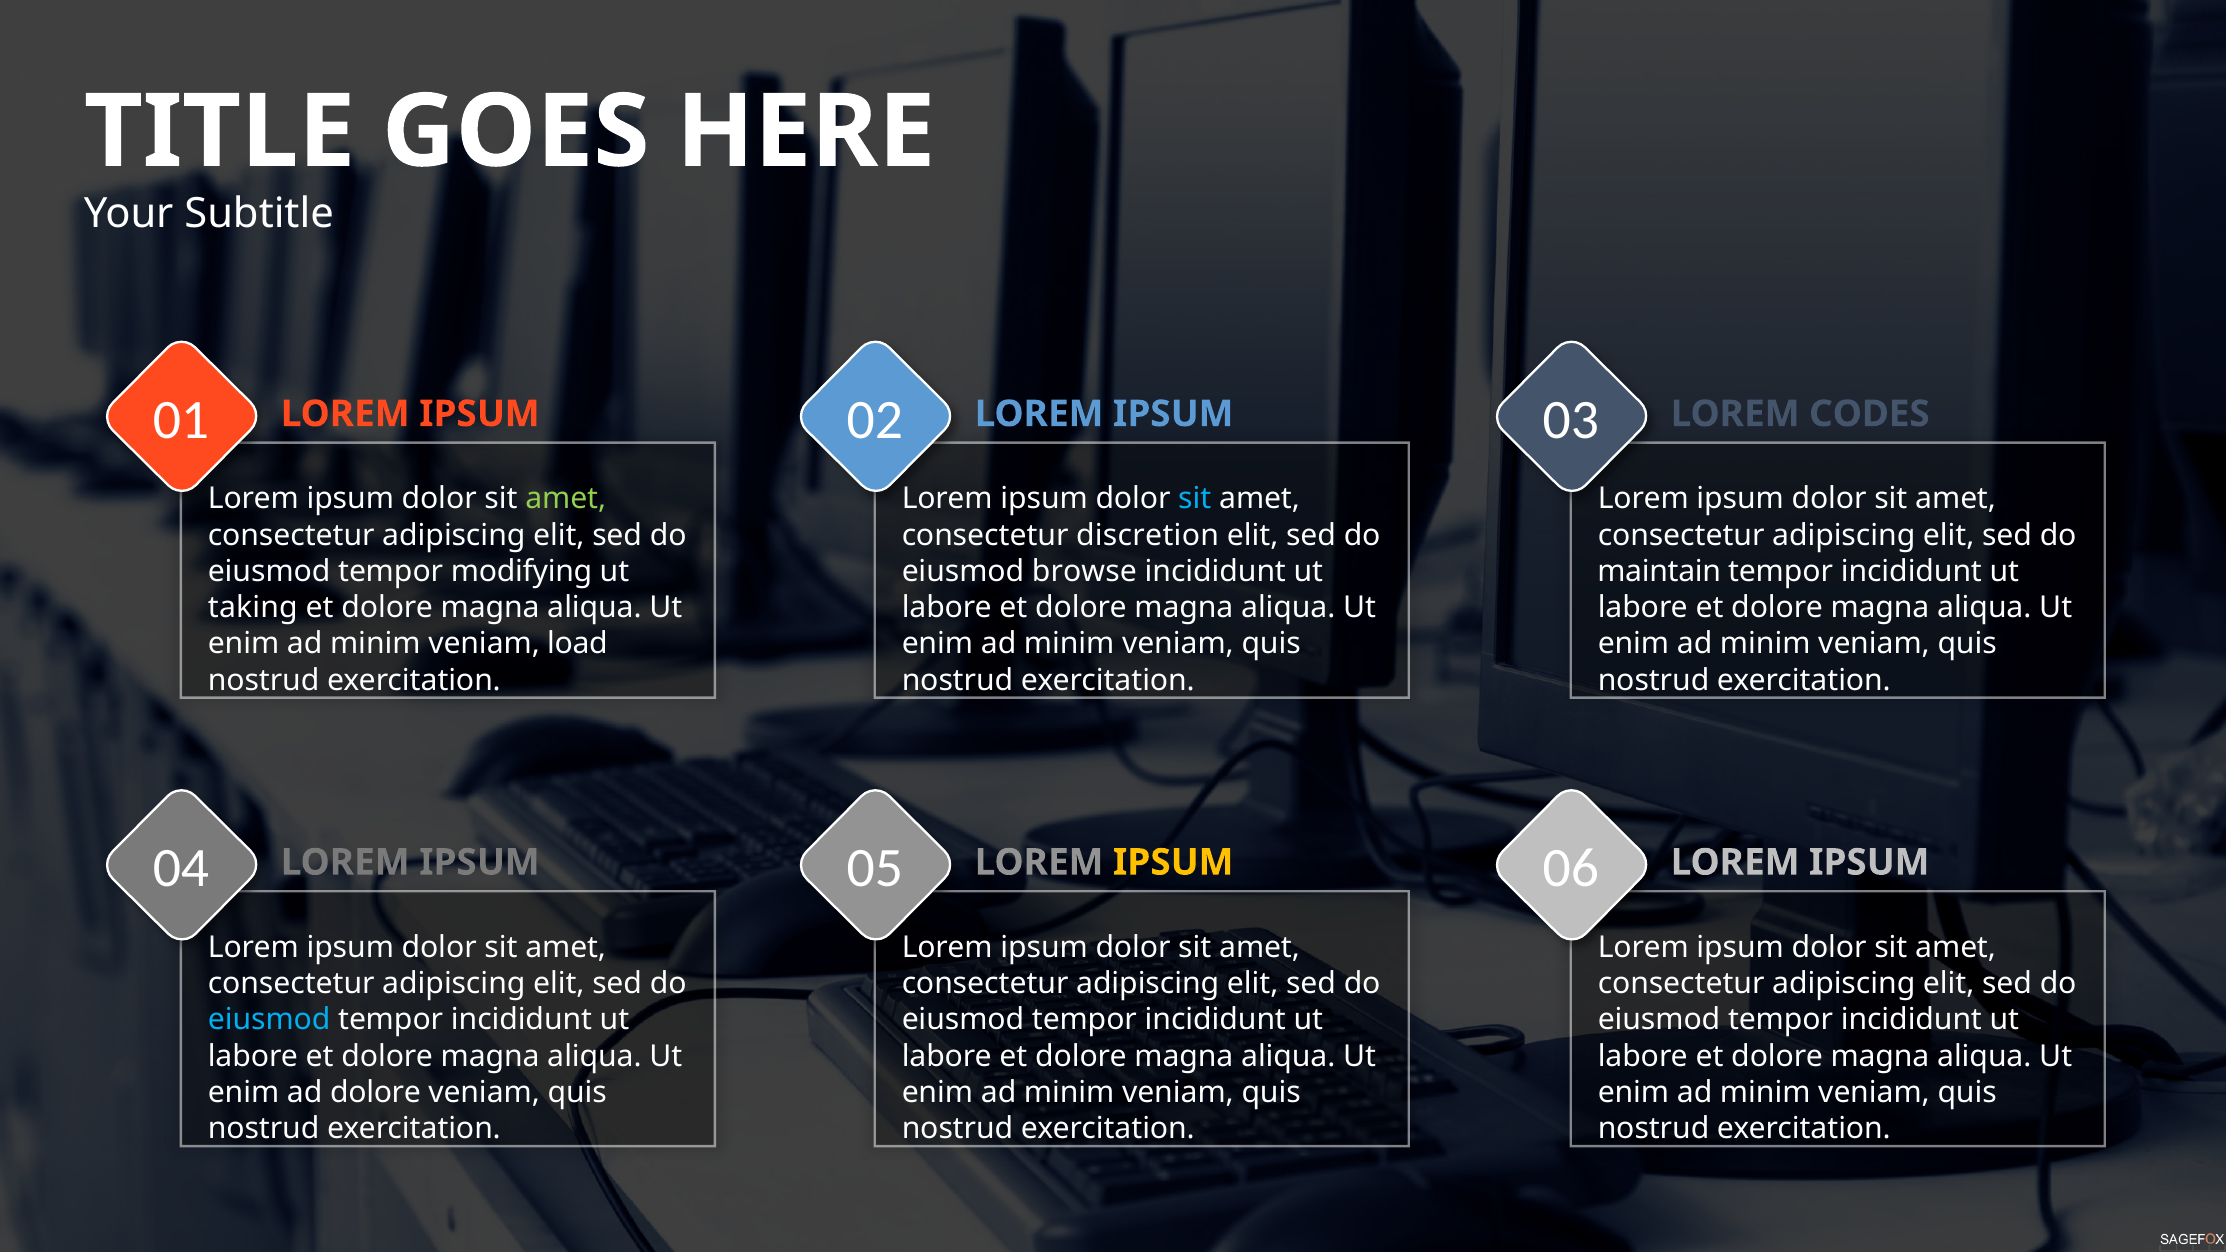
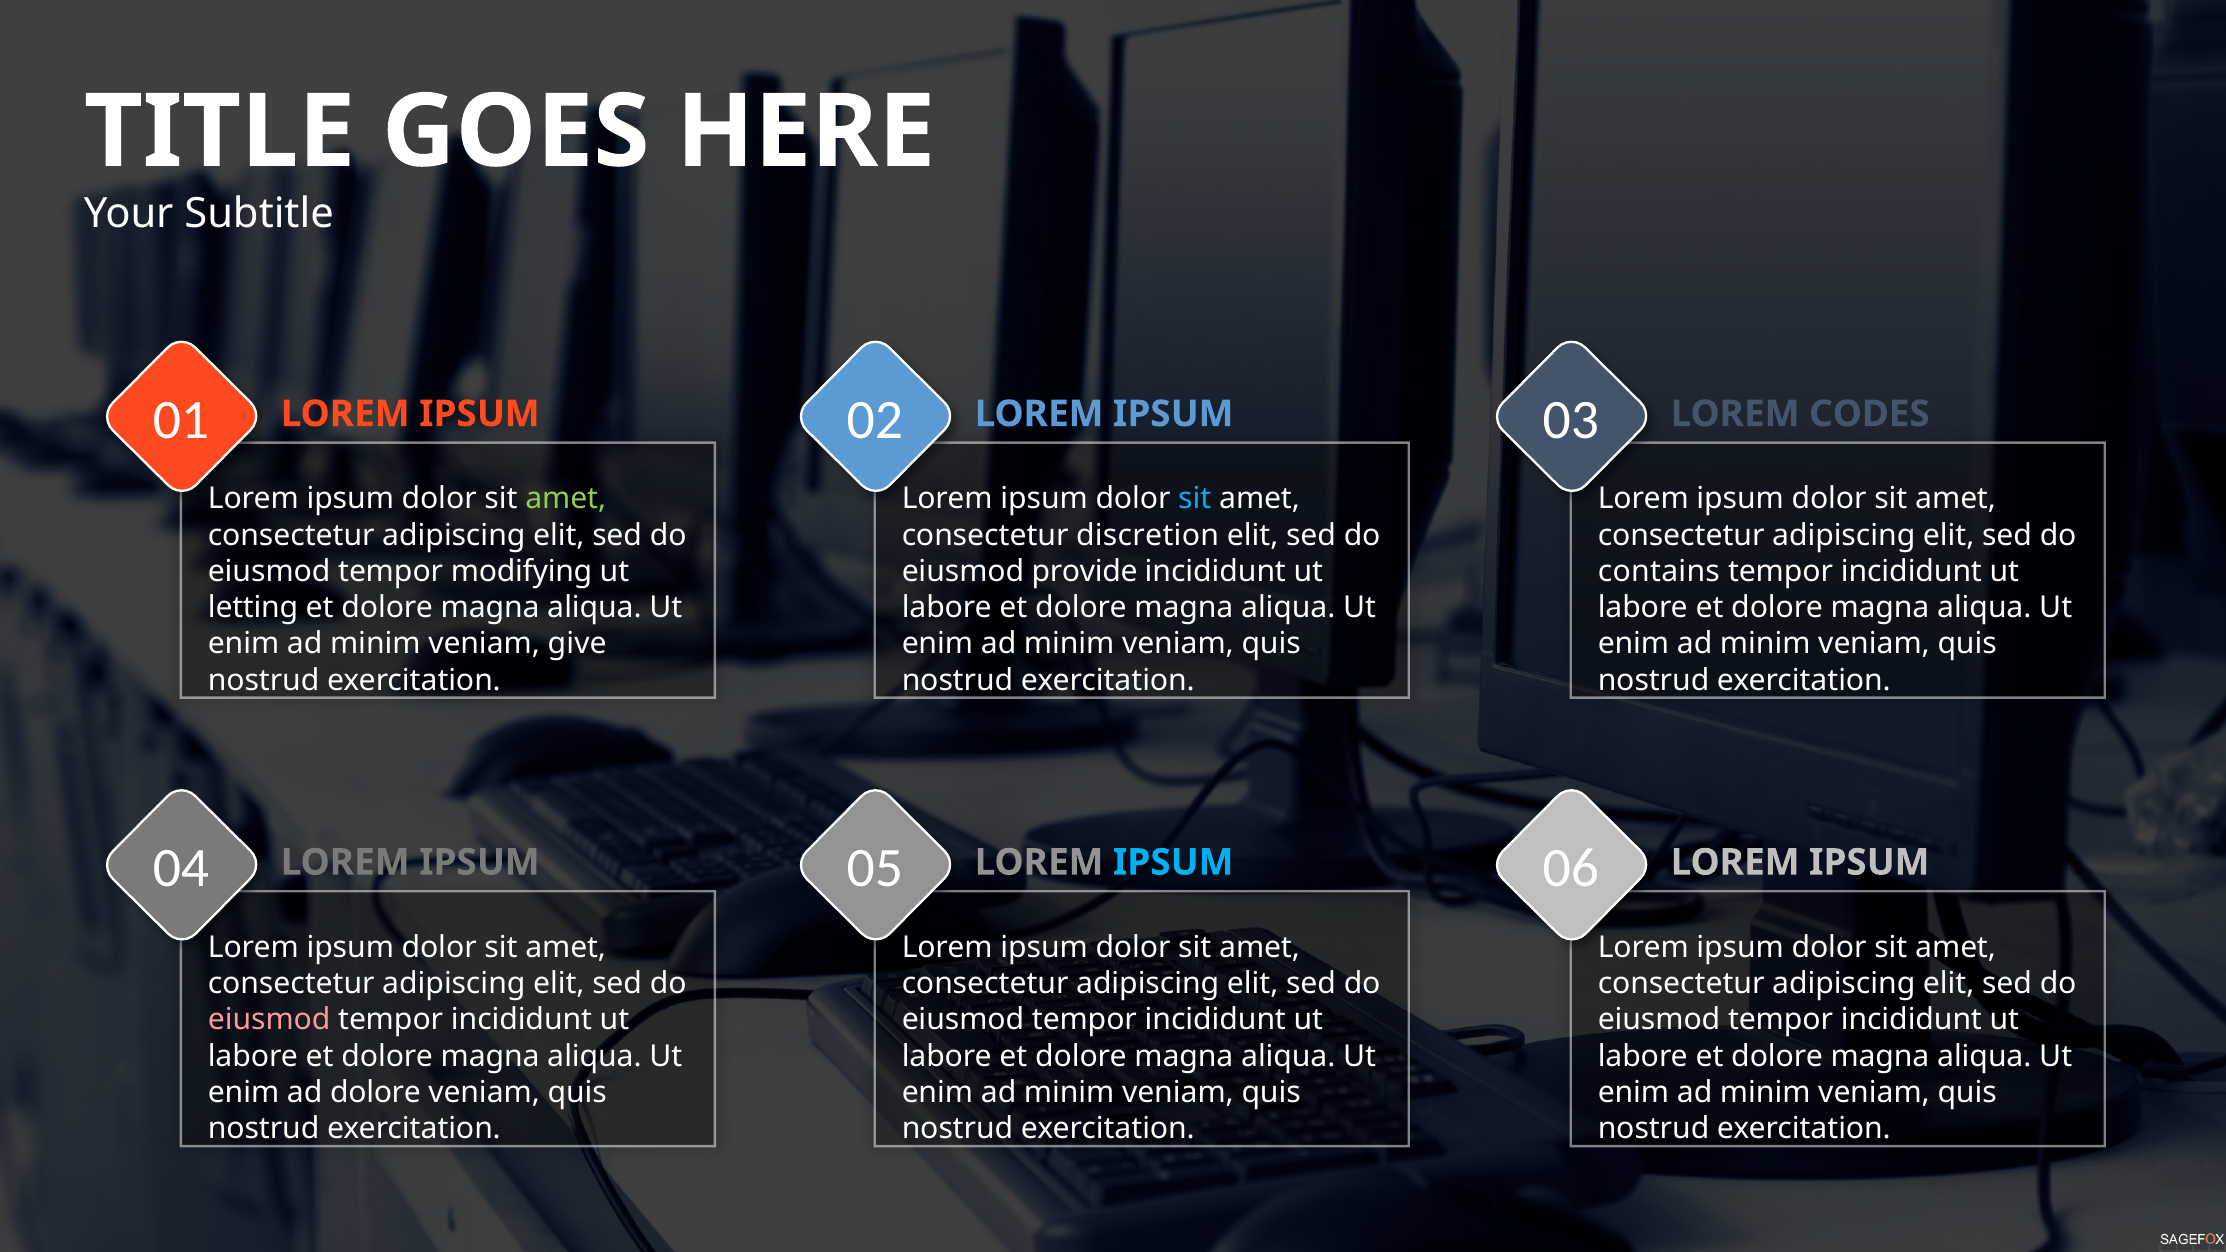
browse: browse -> provide (1085, 571)
maintain: maintain -> contains (1659, 571)
taking: taking -> letting (253, 608)
load: load -> give (577, 644)
IPSUM colour: yellow -> light blue (1173, 862)
eiusmod colour: light blue -> pink (269, 1020)
